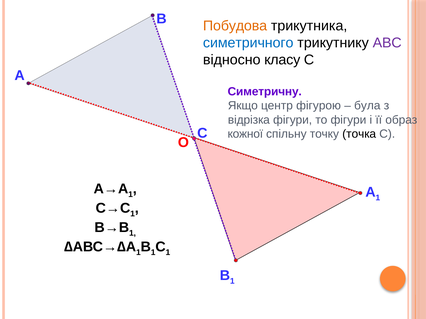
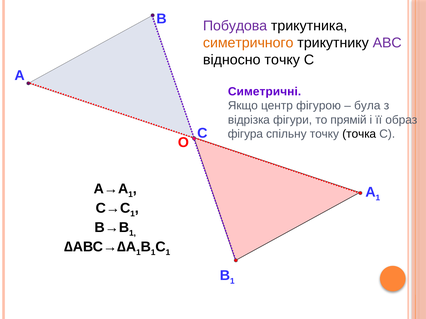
Побудова colour: orange -> purple (235, 26)
симетричного colour: blue -> orange (248, 43)
відносно класу: класу -> точку (282, 60)
Симетричну: Симетричну -> Симетричні (265, 92)
то фігури: фігури -> прямій (349, 120)
кожної: кожної -> фігура (245, 134)
